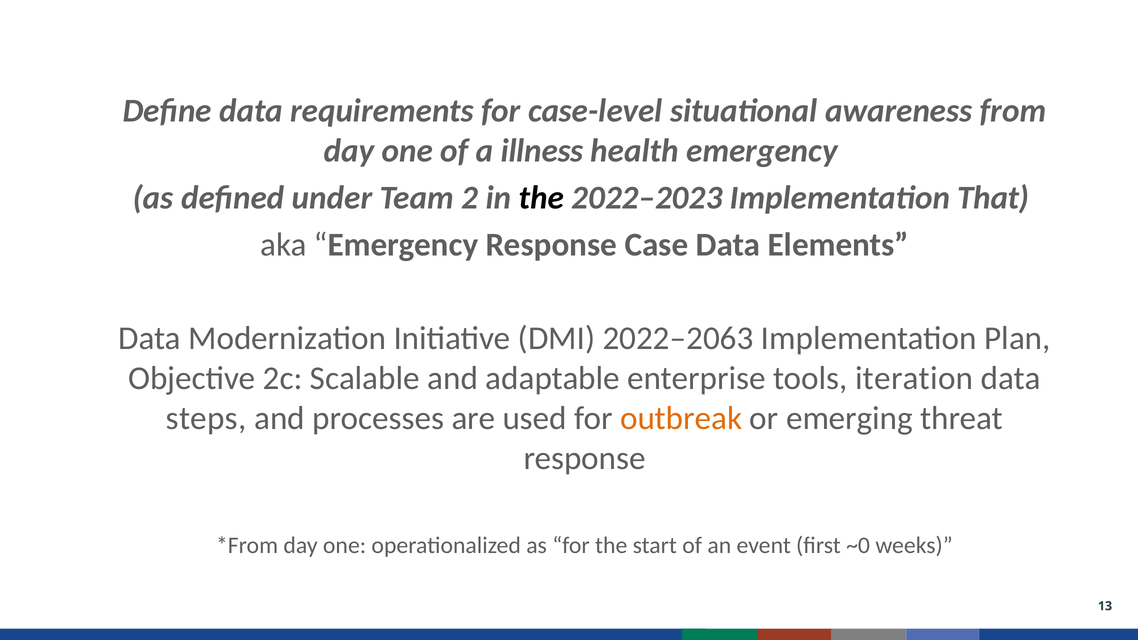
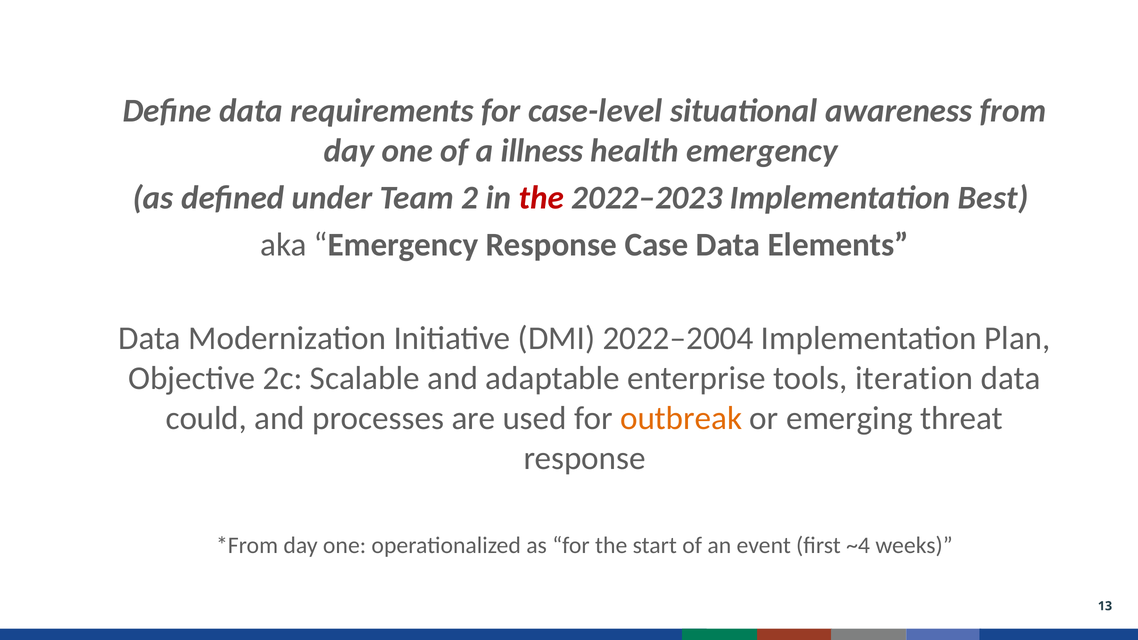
the colour: black -> red (541, 198)
That: That -> Best (993, 198)
2022–2063: 2022–2063 -> 2022–2004 (678, 339)
steps: steps -> could (206, 418)
~0: ~0 -> ~4 (858, 546)
